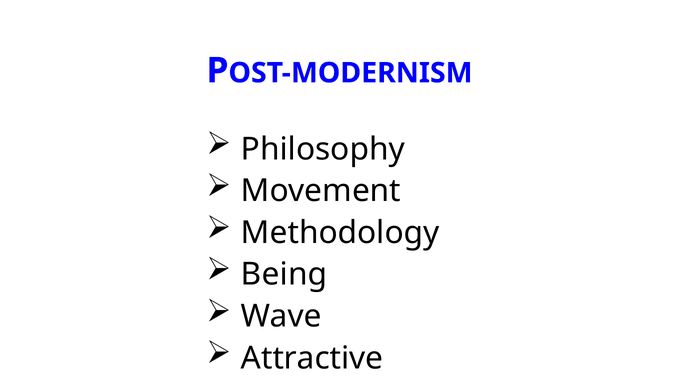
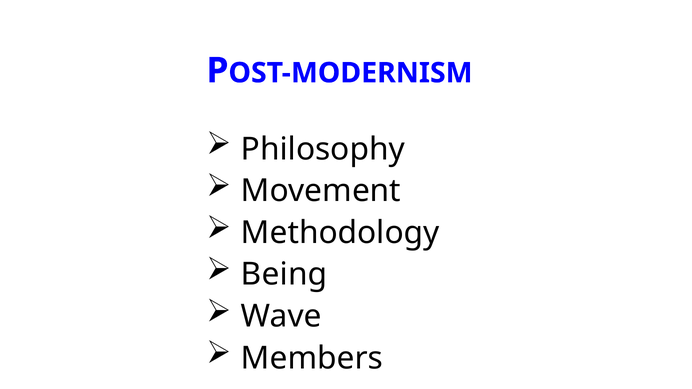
Attractive: Attractive -> Members (312, 358)
